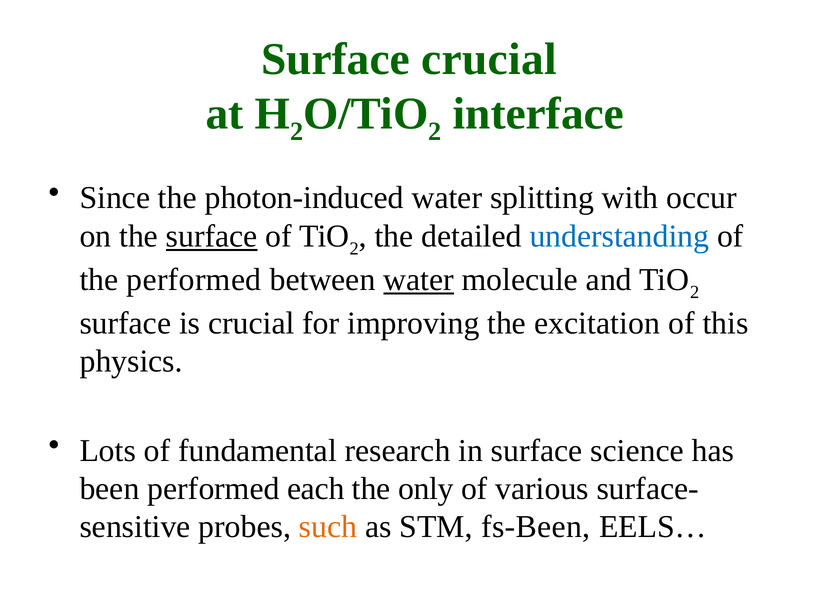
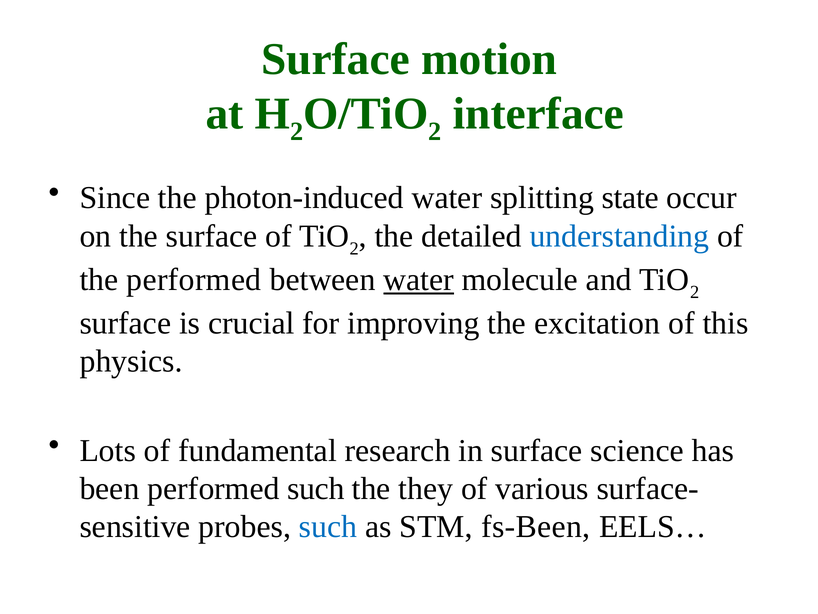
Surface crucial: crucial -> motion (489, 59)
with: with -> state (630, 198)
surface underline: present -> none (212, 236)
performed each: each -> such (316, 488)
only: only -> they (426, 488)
such colour: orange -> blue (328, 527)
